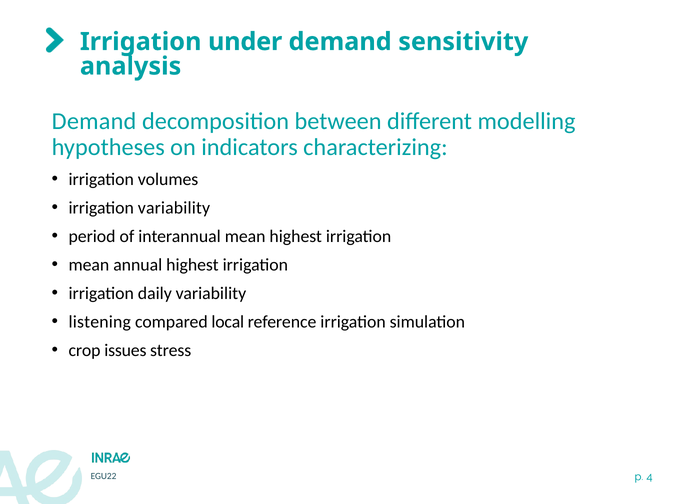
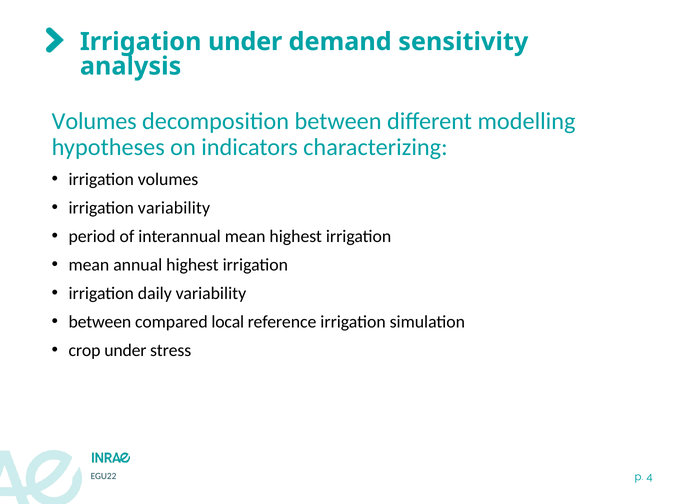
Demand: Demand -> Volumes (94, 121)
listening: listening -> between (100, 322)
crop issues: issues -> under (125, 351)
